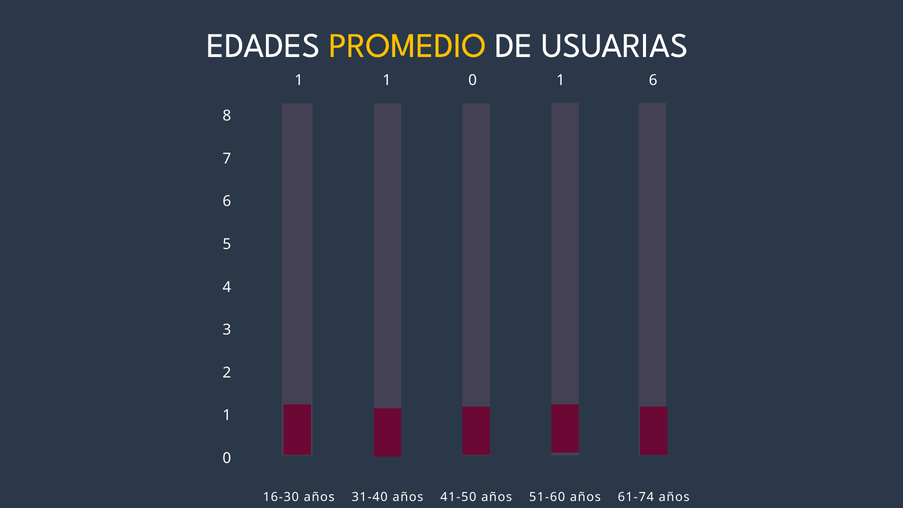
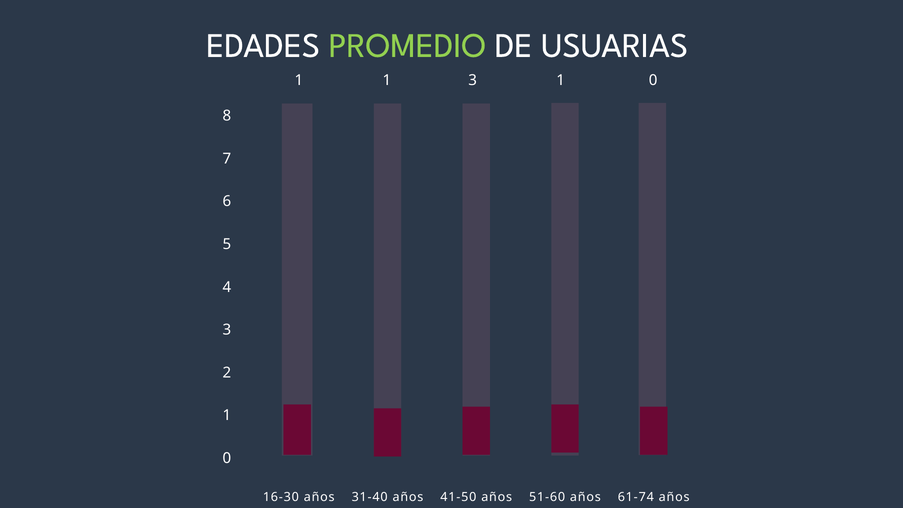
PROMEDIO colour: yellow -> light green (407, 46)
1 0: 0 -> 3 (473, 80)
1 6: 6 -> 0 (653, 80)
